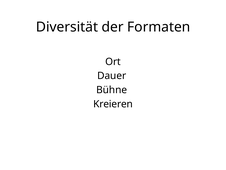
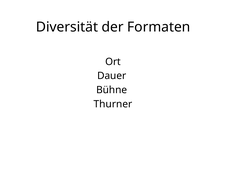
Kreieren: Kreieren -> Thurner (113, 104)
